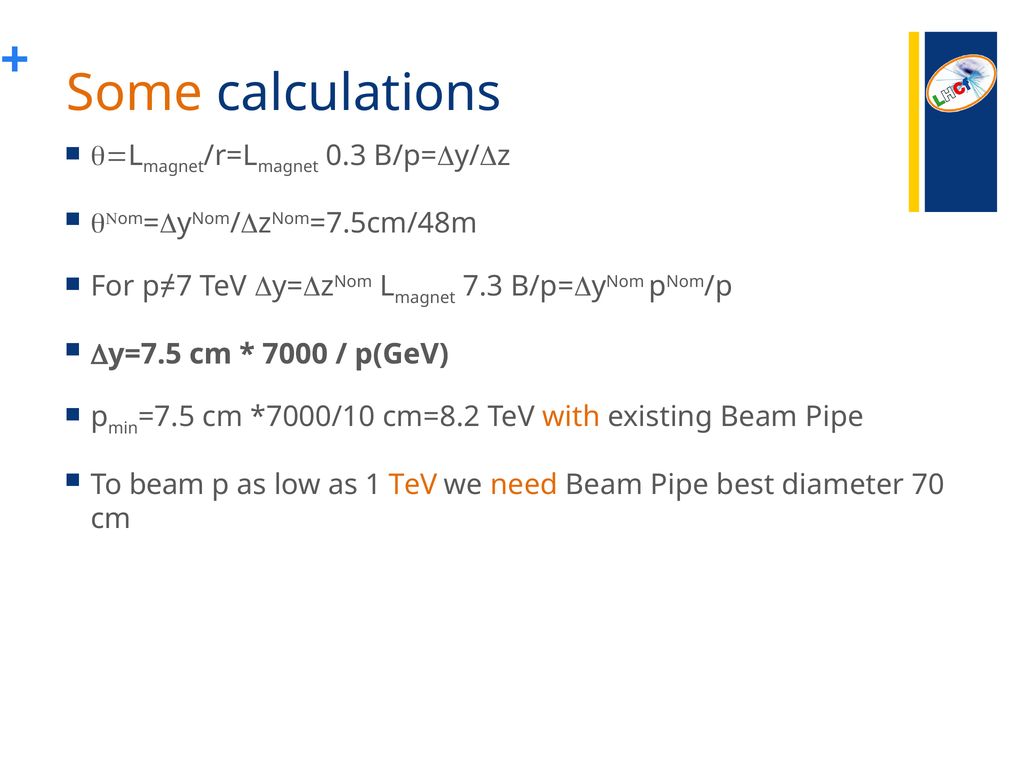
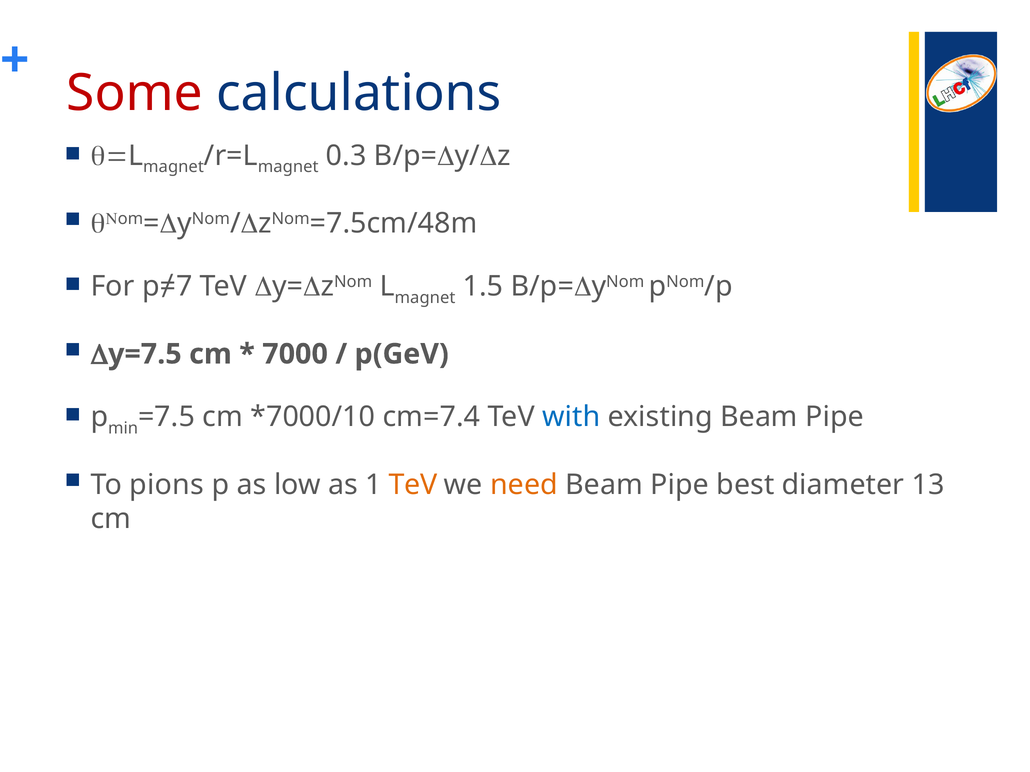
Some colour: orange -> red (135, 94)
7.3: 7.3 -> 1.5 (483, 287)
cm=8.2: cm=8.2 -> cm=7.4 (431, 417)
with colour: orange -> blue (571, 417)
To beam: beam -> pions (167, 485)
70: 70 -> 13 (928, 485)
